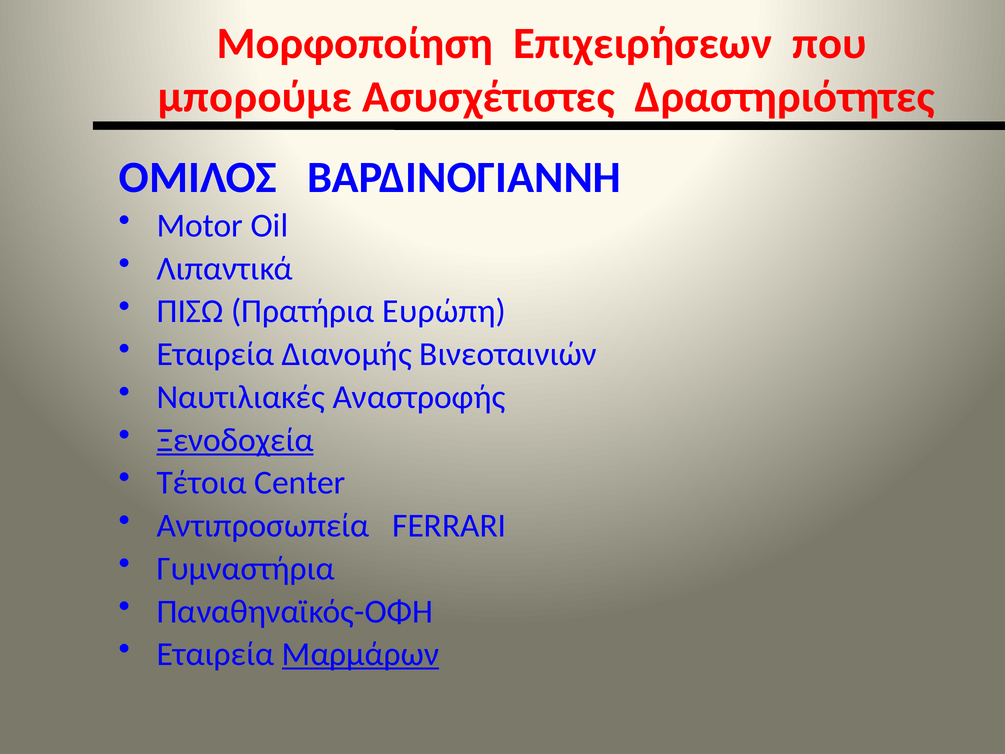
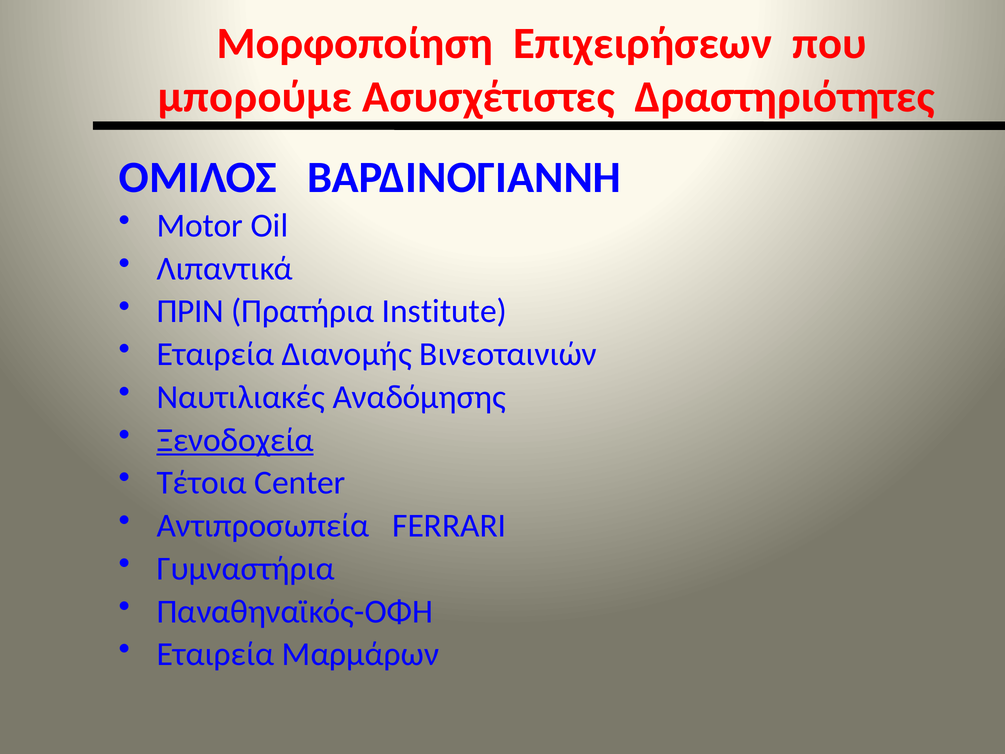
ΠΙΣΩ: ΠΙΣΩ -> ΠΡΙΝ (190, 311)
Ευρώπη: Ευρώπη -> Institute (444, 311)
Αναστροφής: Αναστροφής -> Αναδόμησης (419, 397)
Μαρμάρων underline: present -> none (361, 654)
